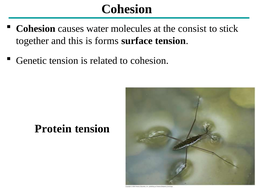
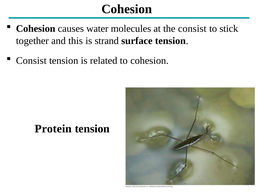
forms: forms -> strand (107, 41)
Genetic: Genetic -> Consist (31, 61)
